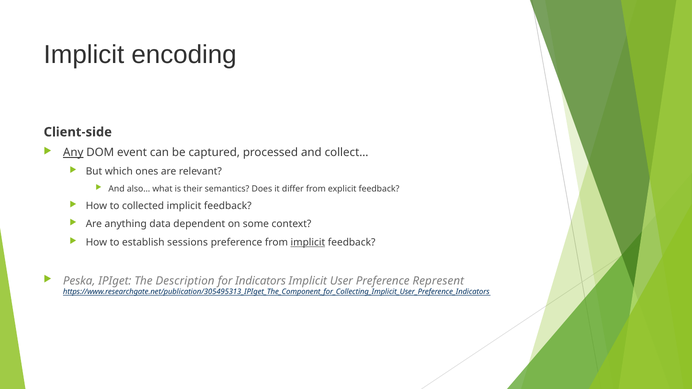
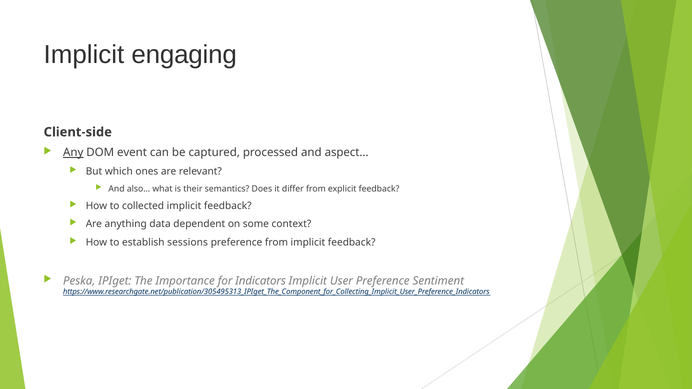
encoding: encoding -> engaging (184, 55)
collect…: collect… -> aspect… (347, 153)
implicit underline: present -> none (308, 242)
Description: Description -> Importance (185, 281)
Represent: Represent -> Sentiment (438, 281)
